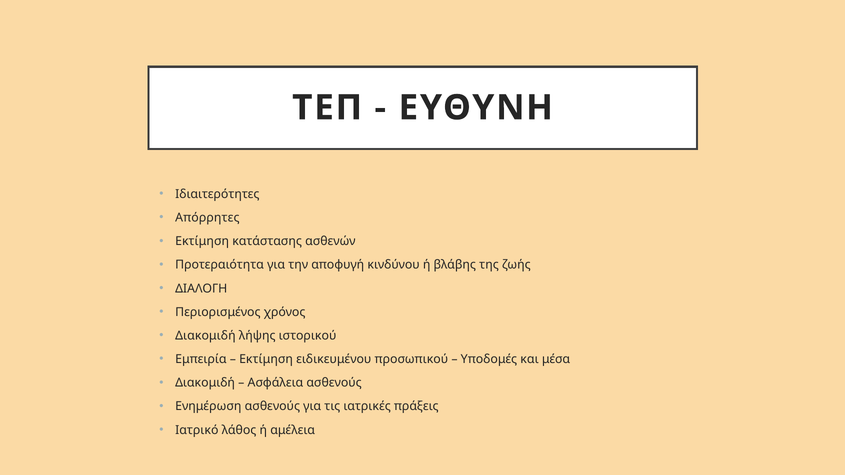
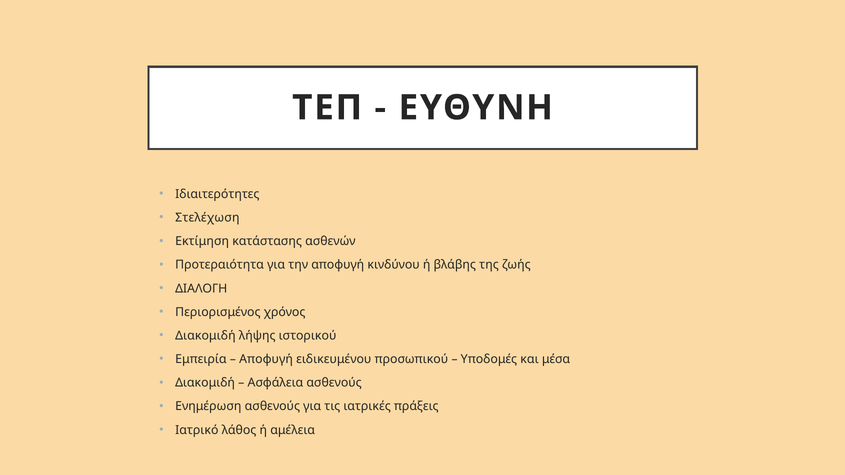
Απόρρητες: Απόρρητες -> Στελέχωση (207, 218)
Εκτίμηση: Εκτίμηση -> Αποφυγή (266, 359)
